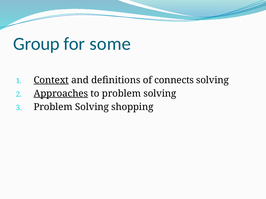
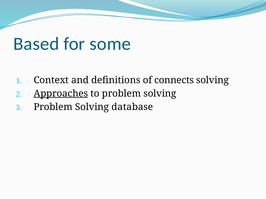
Group: Group -> Based (36, 44)
Context underline: present -> none (51, 80)
shopping: shopping -> database (132, 107)
